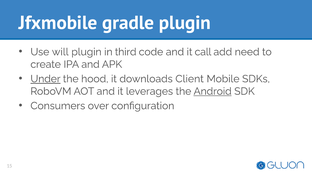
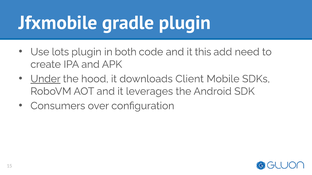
will: will -> lots (60, 52)
third: third -> both (126, 52)
call: call -> this (203, 52)
Android underline: present -> none (213, 92)
